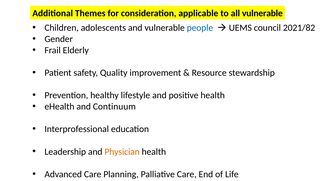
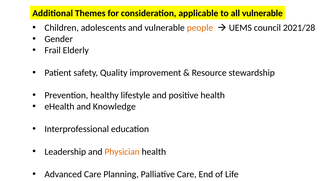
people colour: blue -> orange (200, 28)
2021/82: 2021/82 -> 2021/28 (299, 28)
Continuum: Continuum -> Knowledge (114, 107)
